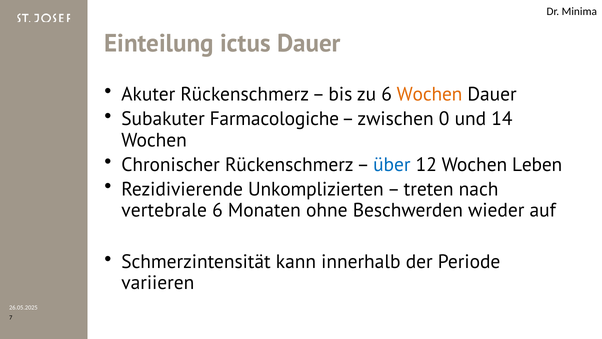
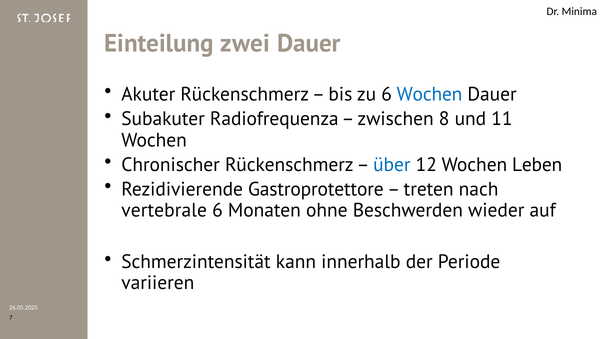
ictus: ictus -> zwei (245, 44)
Wochen colour: orange -> blue (430, 94)
Farmacologiche: Farmacologiche -> Radiofrequenza (274, 119)
0: 0 -> 8 (444, 119)
14: 14 -> 11 (502, 119)
Unkomplizierten: Unkomplizierten -> Gastroprotettore (316, 189)
